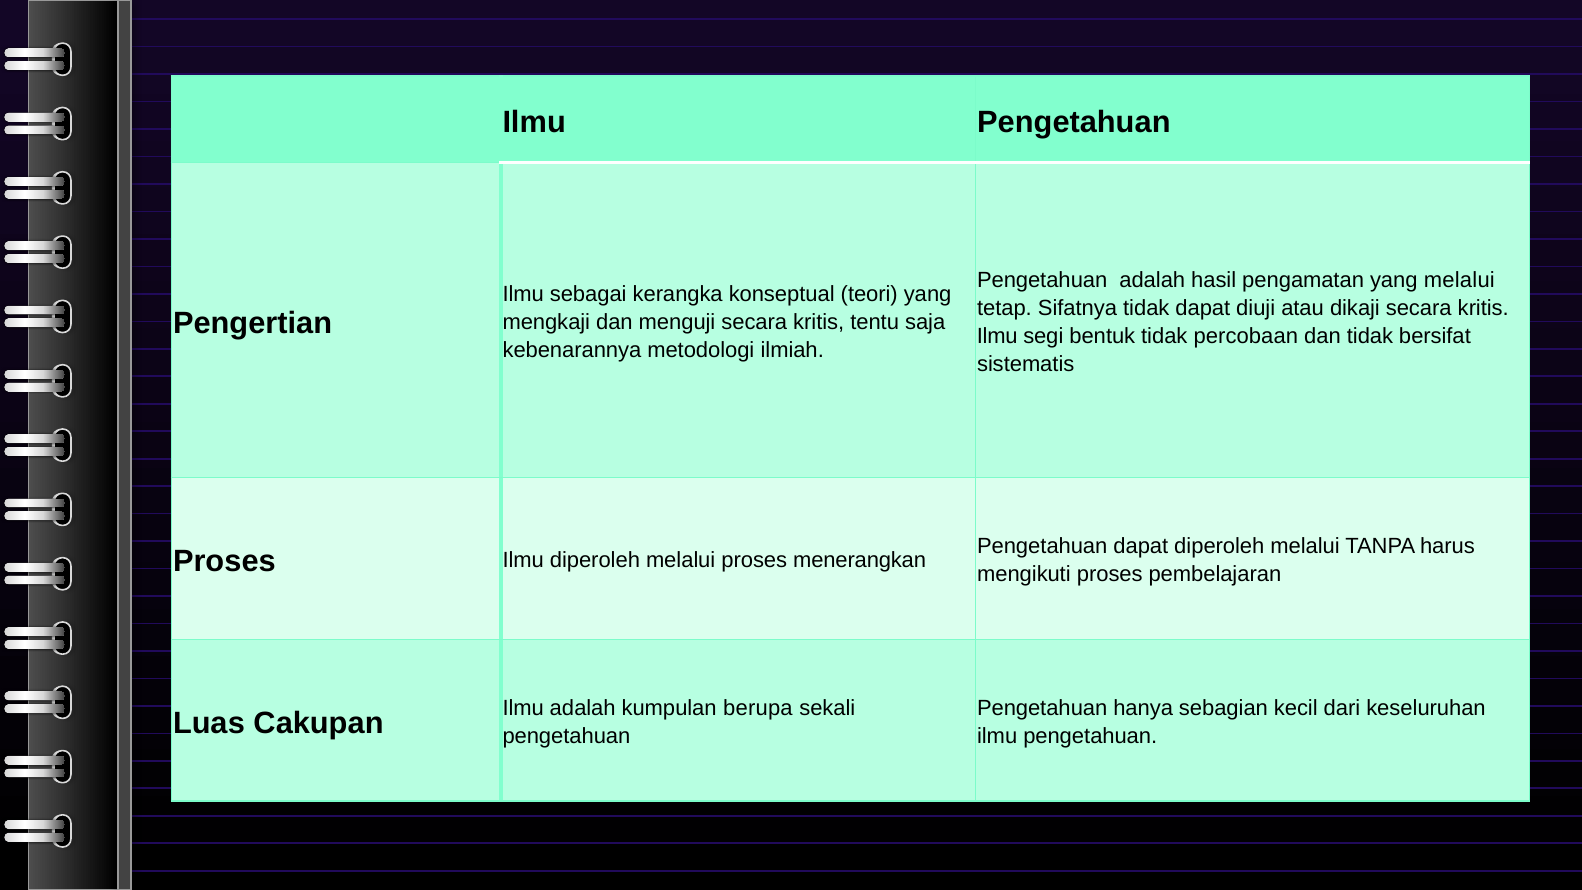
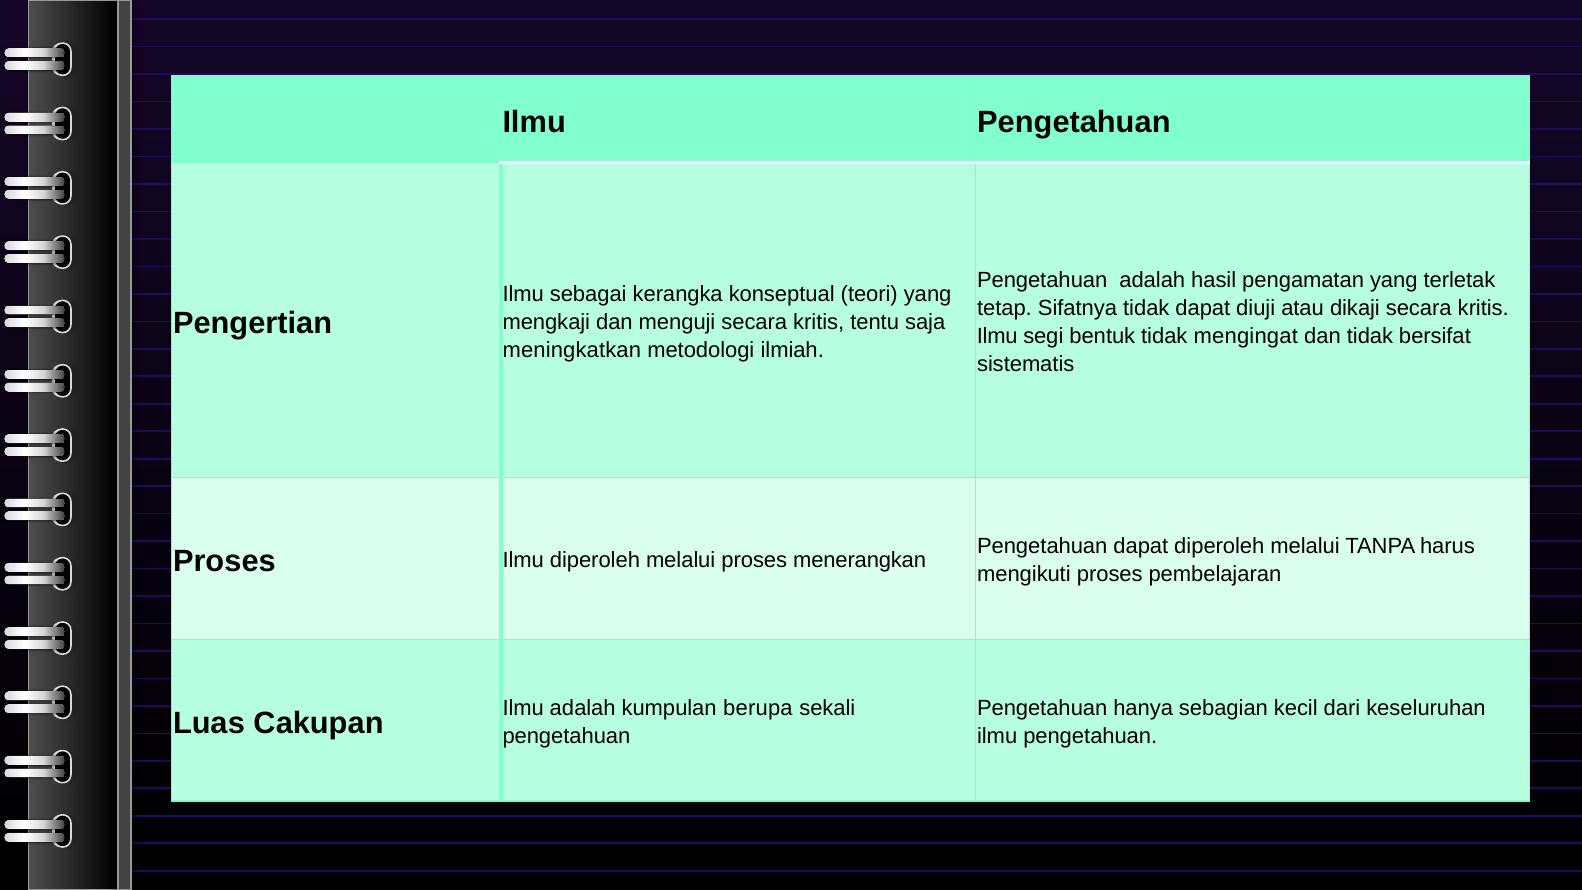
yang melalui: melalui -> terletak (1460, 280)
percobaan: percobaan -> mengingat (1246, 336)
kebenarannya: kebenarannya -> meningkatkan (572, 350)
